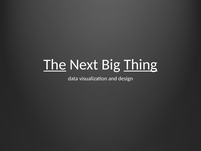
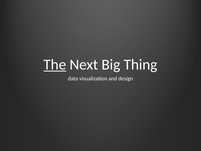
Thing underline: present -> none (141, 64)
